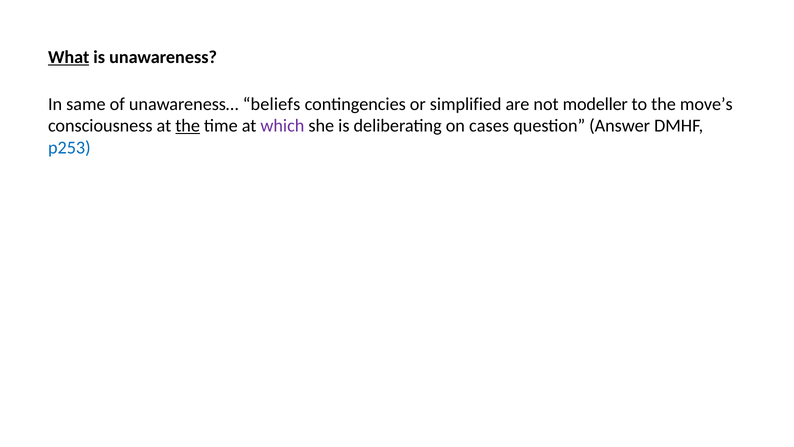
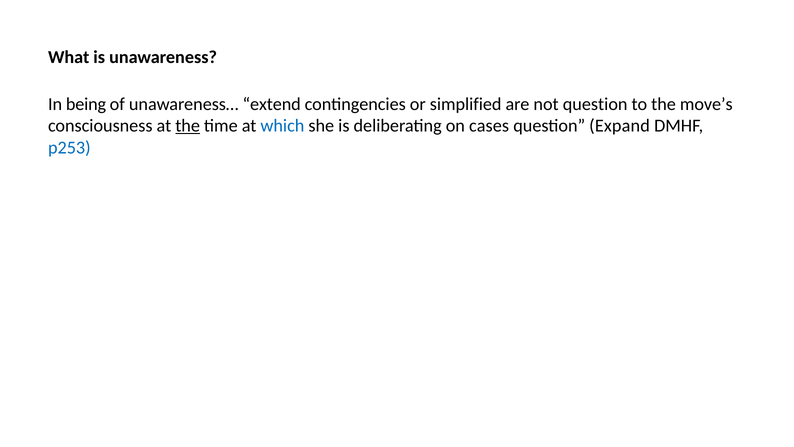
What underline: present -> none (69, 57)
same: same -> being (86, 104)
beliefs: beliefs -> extend (272, 104)
not modeller: modeller -> question (595, 104)
which colour: purple -> blue (282, 126)
Answer: Answer -> Expand (620, 126)
